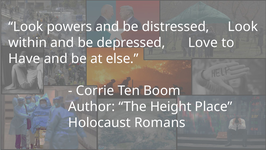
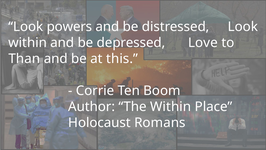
Have: Have -> Than (24, 58)
else: else -> this (122, 58)
The Height: Height -> Within (171, 106)
